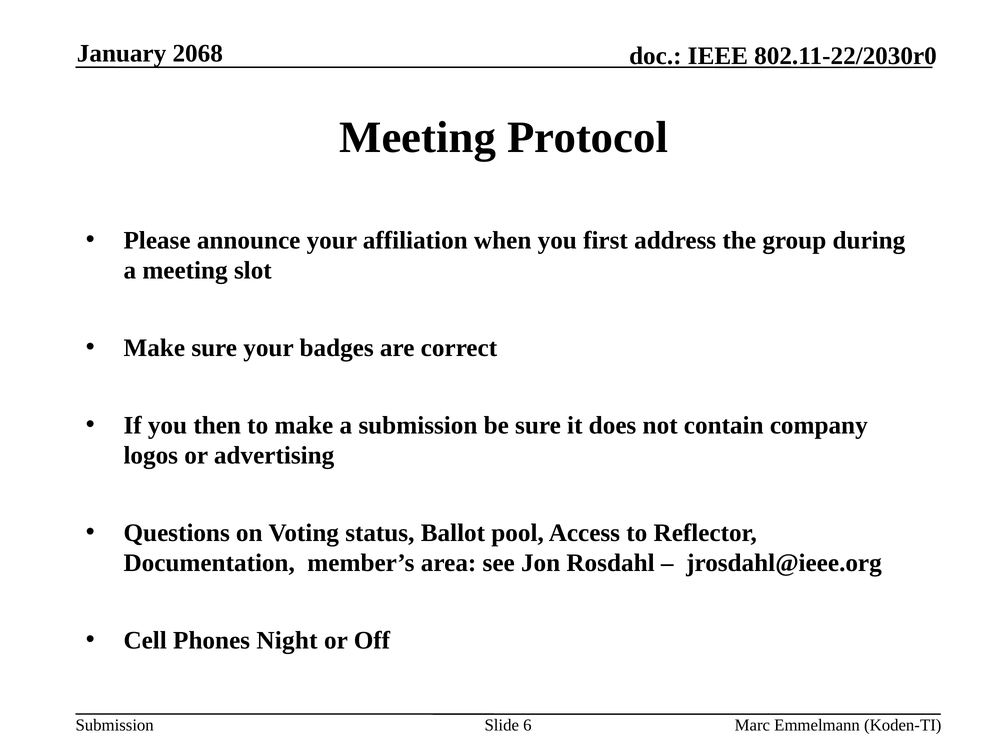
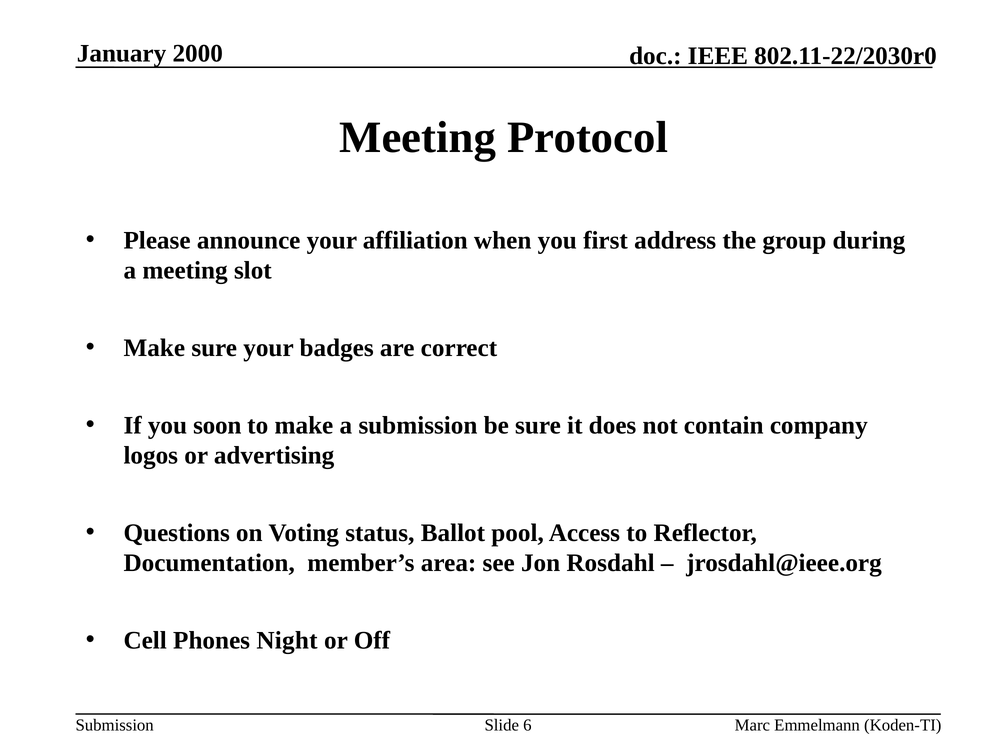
2068: 2068 -> 2000 (198, 53)
then: then -> soon (217, 425)
